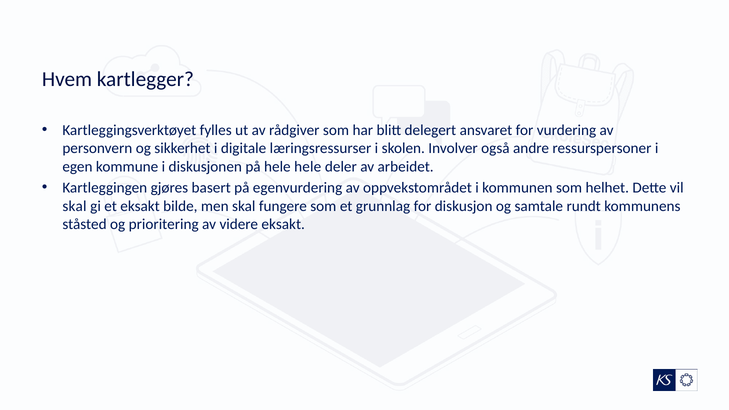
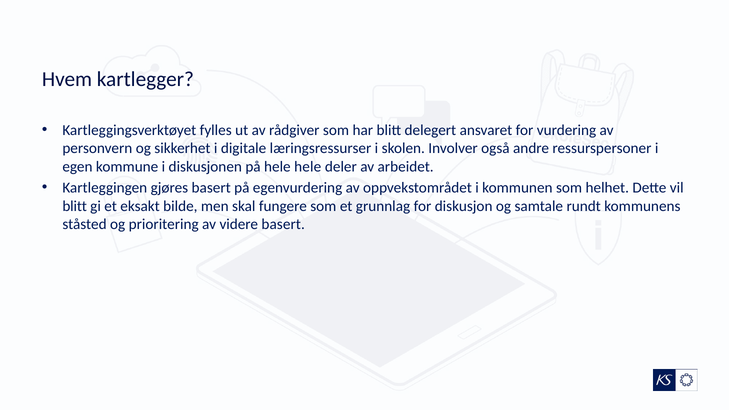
skal: skal -> blitt (75, 206)
videre eksakt: eksakt -> basert (283, 224)
